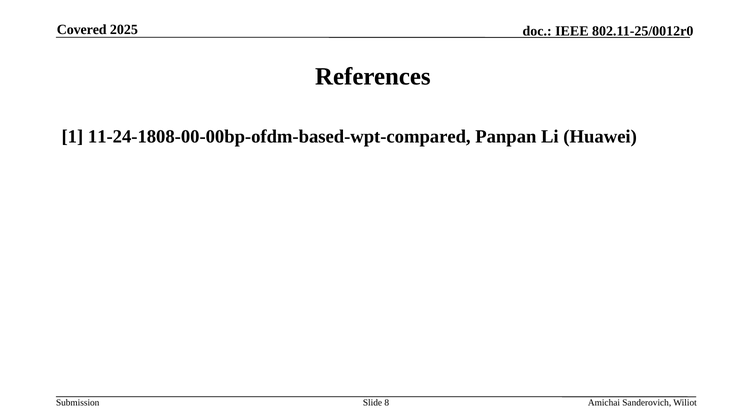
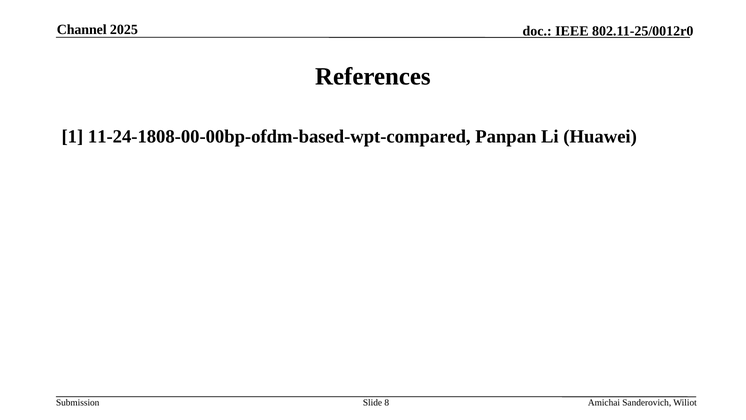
Covered: Covered -> Channel (82, 30)
